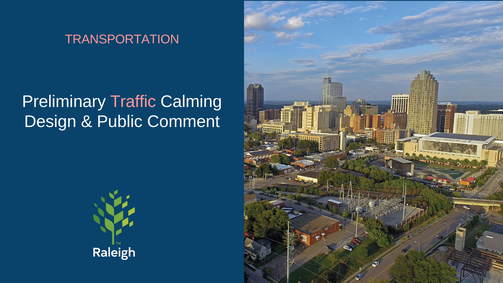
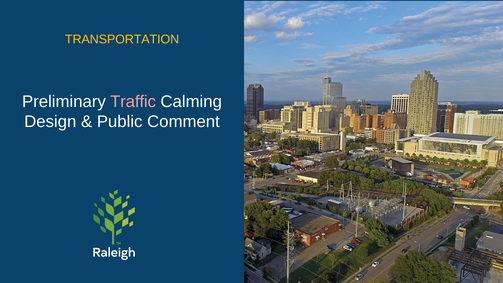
TRANSPORTATION colour: pink -> yellow (122, 39)
